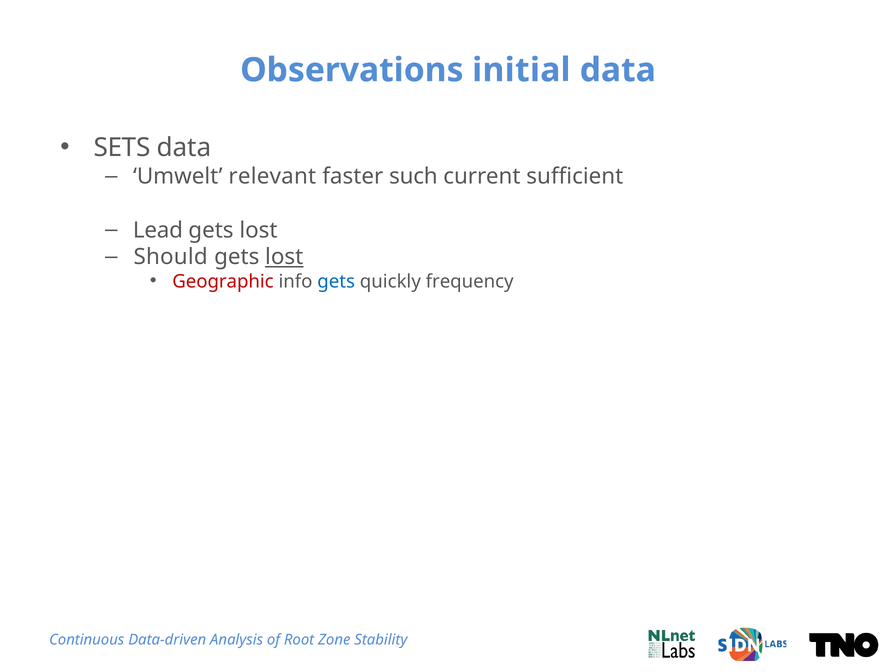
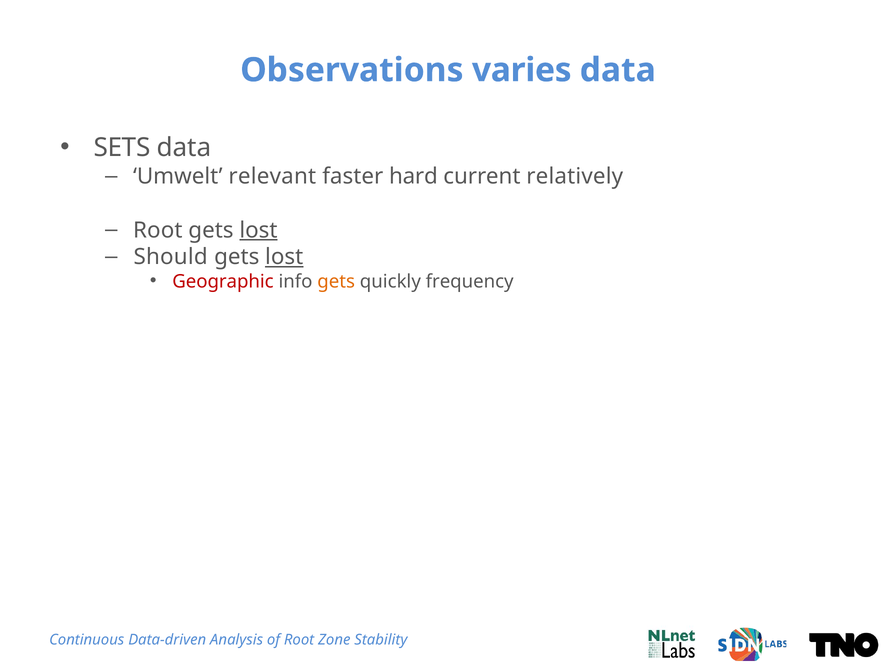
initial: initial -> varies (522, 70)
such: such -> hard (413, 176)
sufficient: sufficient -> relatively (575, 176)
Lead: Lead -> Root (158, 230)
lost underline: none -> present (258, 230)
gets colour: blue -> orange (336, 281)
